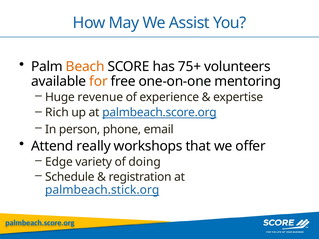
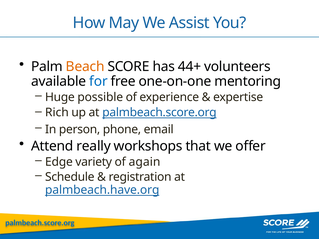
75+: 75+ -> 44+ (190, 67)
for colour: orange -> blue (98, 81)
revenue: revenue -> possible (100, 97)
doing: doing -> again (145, 162)
palmbeach.stick.org: palmbeach.stick.org -> palmbeach.have.org (102, 190)
